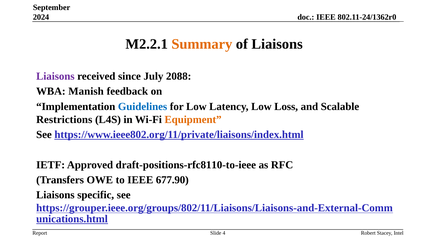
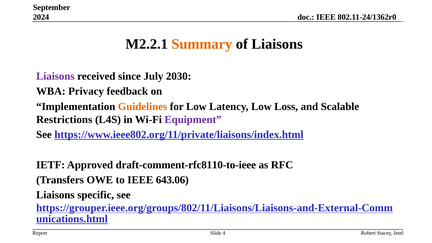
2088: 2088 -> 2030 (179, 76)
Manish: Manish -> Privacy (86, 91)
Guidelines colour: blue -> orange (143, 107)
Equipment colour: orange -> purple (193, 120)
draft-positions-rfc8110-to-ieee: draft-positions-rfc8110-to-ieee -> draft-comment-rfc8110-to-ieee (186, 165)
677.90: 677.90 -> 643.06 (172, 180)
